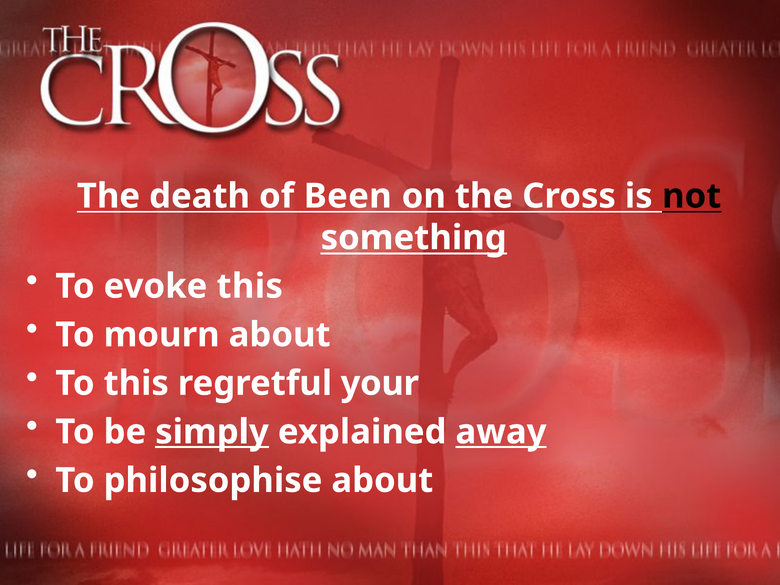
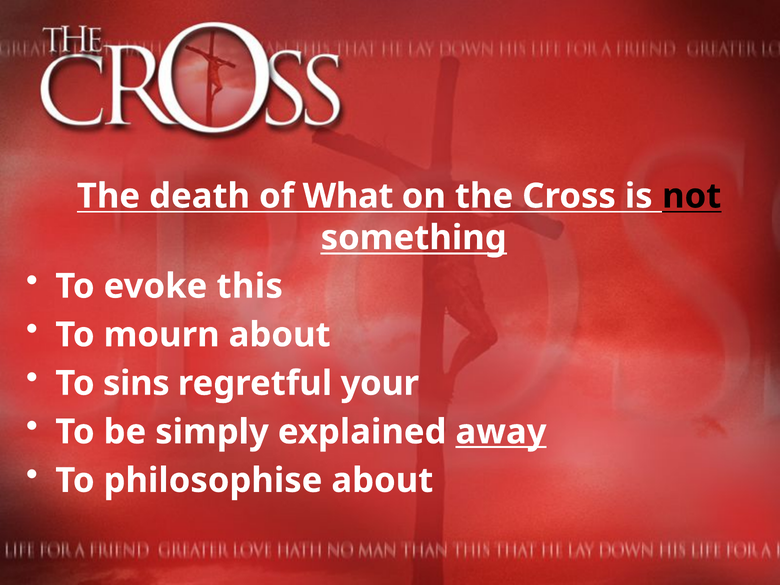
Been: Been -> What (348, 196)
To this: this -> sins (136, 383)
simply underline: present -> none (212, 432)
